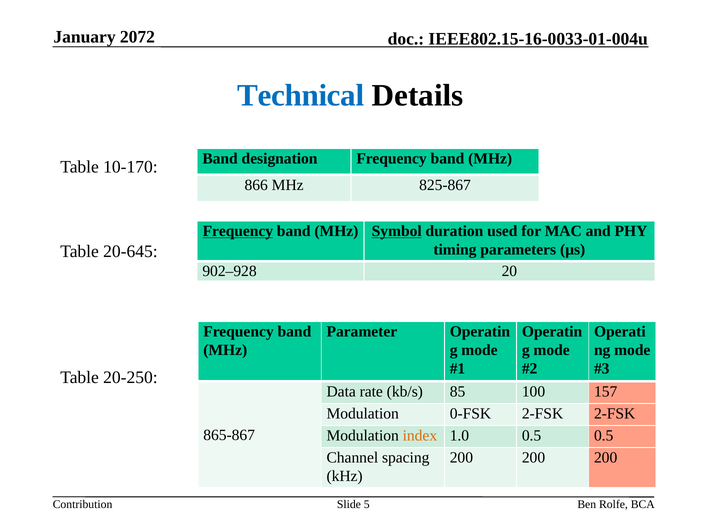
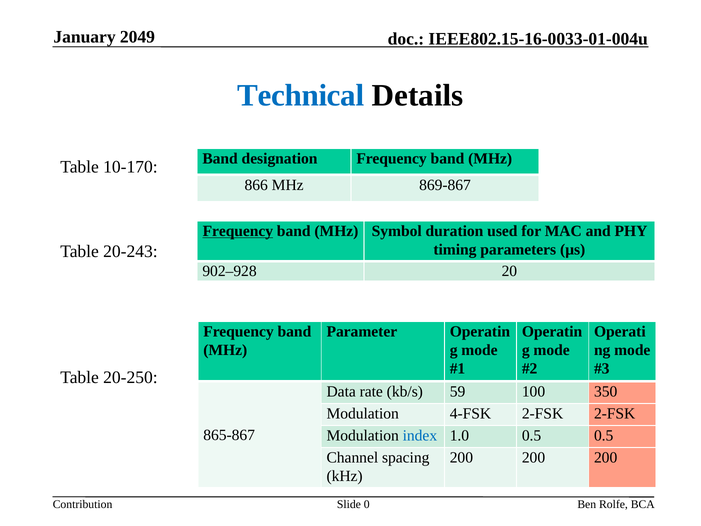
2072: 2072 -> 2049 (137, 37)
825-867: 825-867 -> 869-867 (445, 185)
Symbol underline: present -> none (397, 231)
20-645: 20-645 -> 20-243 (130, 251)
85: 85 -> 59 (458, 391)
157: 157 -> 350 (606, 391)
0-FSK: 0-FSK -> 4-FSK (470, 413)
index colour: orange -> blue (420, 435)
5: 5 -> 0 (367, 504)
